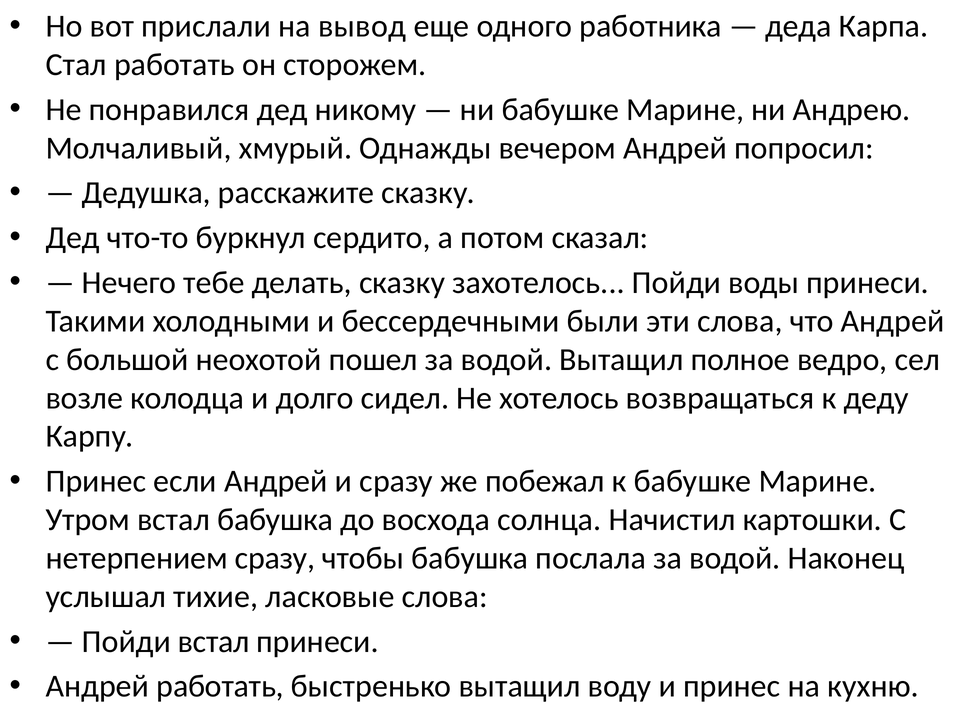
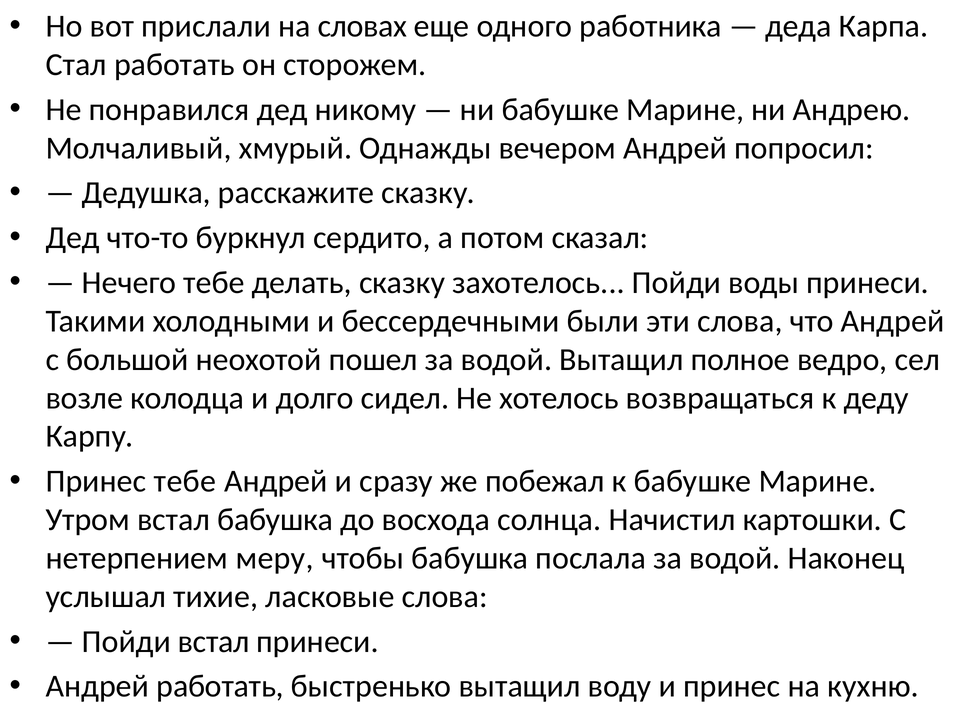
вывод: вывод -> словах (362, 26)
Принес если: если -> тебе (185, 481)
нетерпением сразу: сразу -> меру (275, 558)
